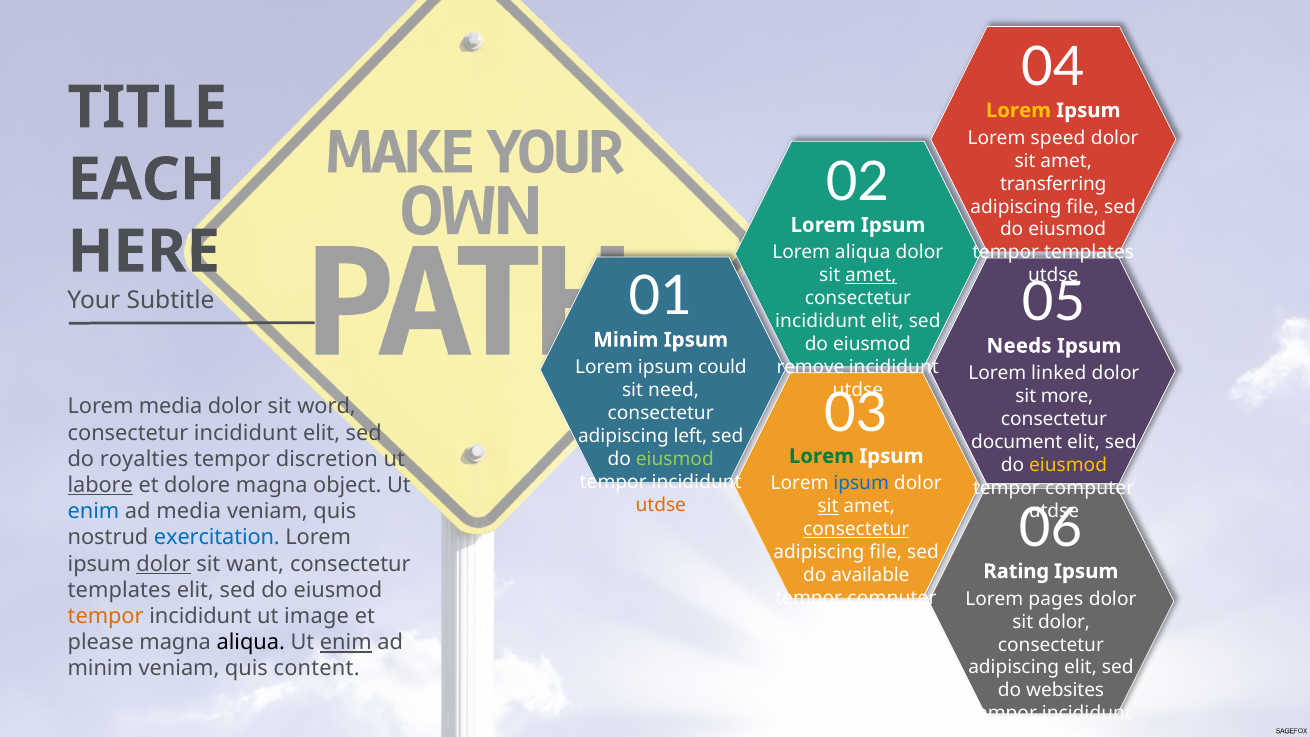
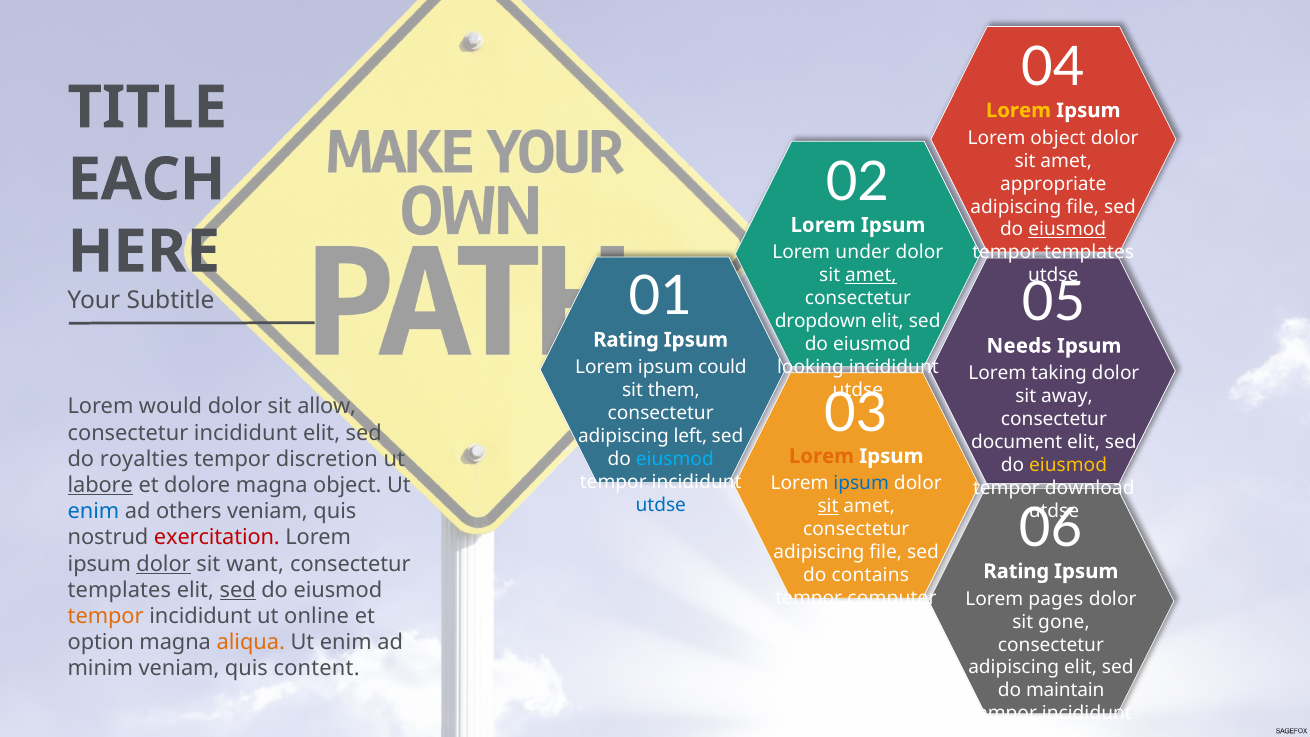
Lorem speed: speed -> object (1058, 138)
transferring: transferring -> appropriate (1053, 184)
eiusmod underline: none -> present (1067, 230)
Lorem aliqua: aliqua -> under (863, 253)
incididunt: incididunt -> dropdown (821, 321)
Minim: Minim -> Rating (626, 340)
remove: remove -> looking (810, 367)
linked: linked -> taking (1059, 373)
need: need -> them (674, 390)
more: more -> away (1067, 396)
Lorem media: media -> would (171, 407)
word: word -> allow (327, 407)
Lorem colour: green -> orange (821, 456)
eiusmod colour: light green -> light blue (675, 459)
computer: computer -> download (1090, 488)
utdse colour: orange -> blue (661, 505)
ad media: media -> others (189, 511)
consectetur underline: present -> none (856, 529)
exercitation colour: blue -> red (217, 538)
available: available -> contains (870, 575)
sed underline: none -> present (238, 590)
image: image -> online (317, 616)
sit dolor: dolor -> gone (1064, 622)
please: please -> option (101, 642)
aliqua colour: black -> orange (251, 642)
enim underline: present -> none (346, 642)
websites: websites -> maintain (1065, 690)
